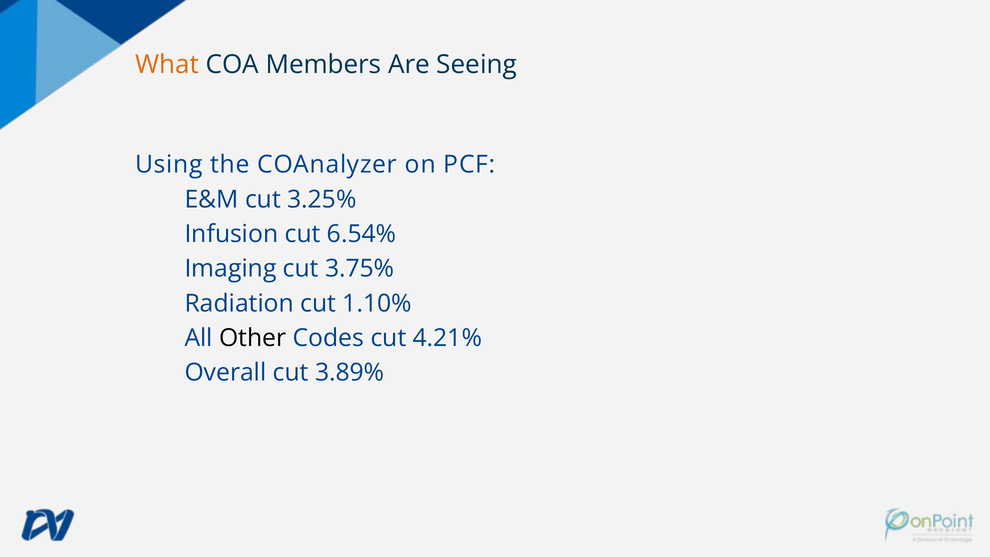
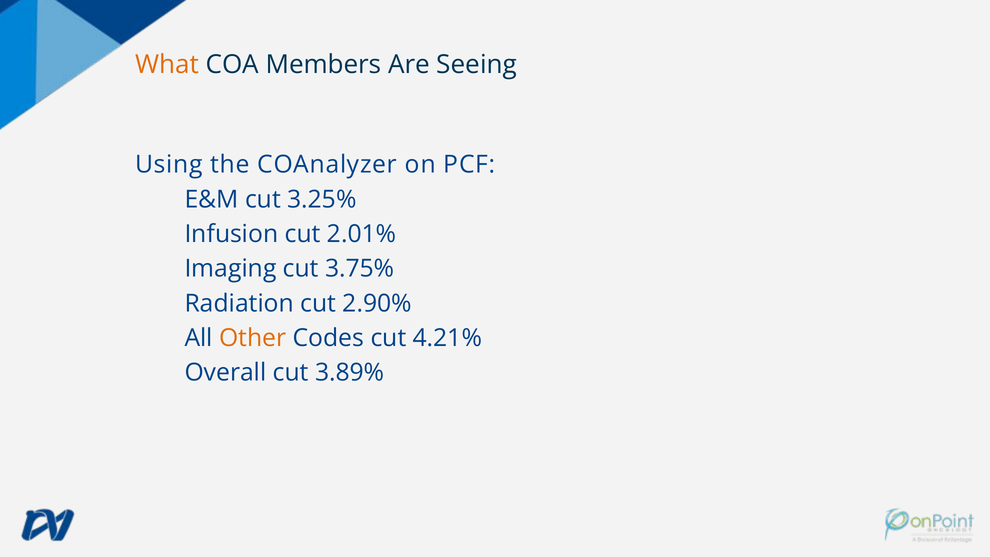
6.54%: 6.54% -> 2.01% (362, 234)
1.10%: 1.10% -> 2.90% (377, 303)
Other colour: black -> orange (253, 338)
